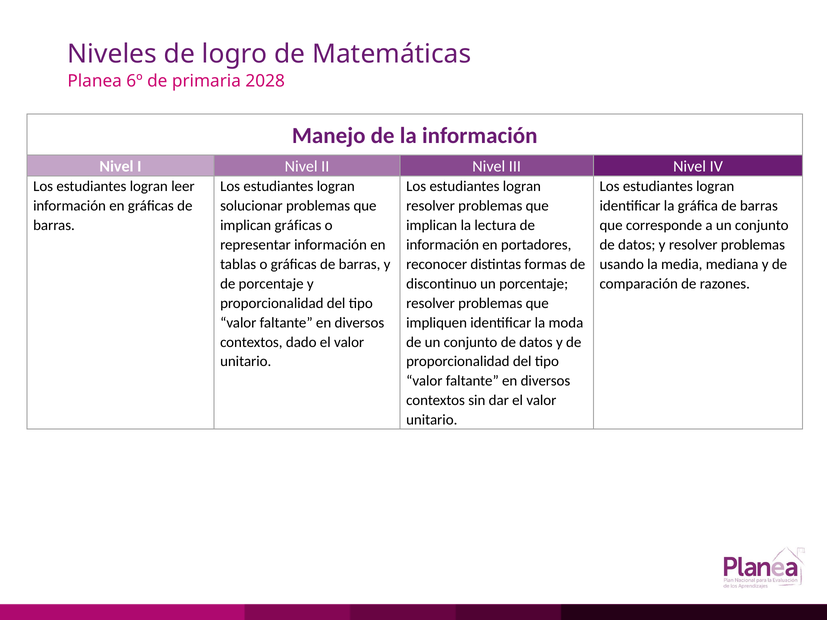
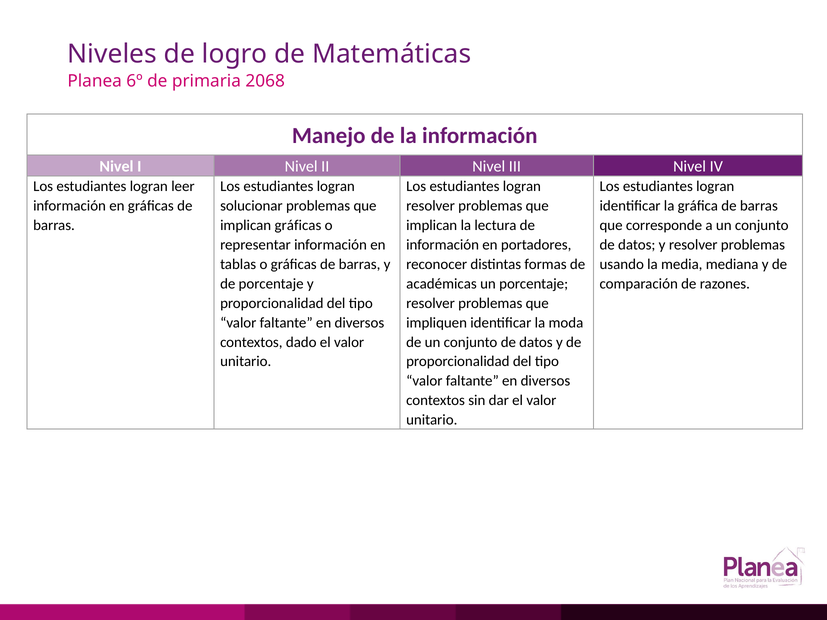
2028: 2028 -> 2068 (265, 81)
discontinuo: discontinuo -> académicas (442, 284)
